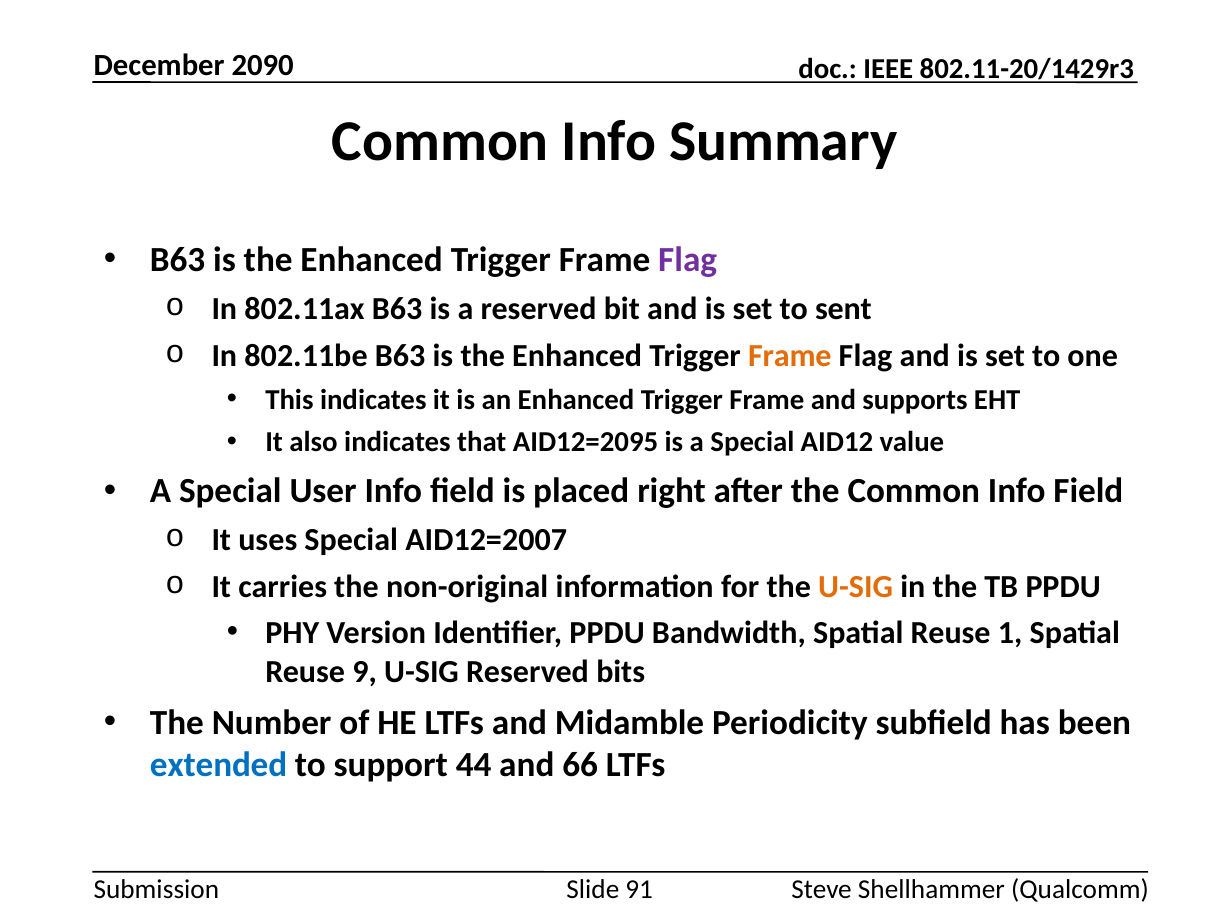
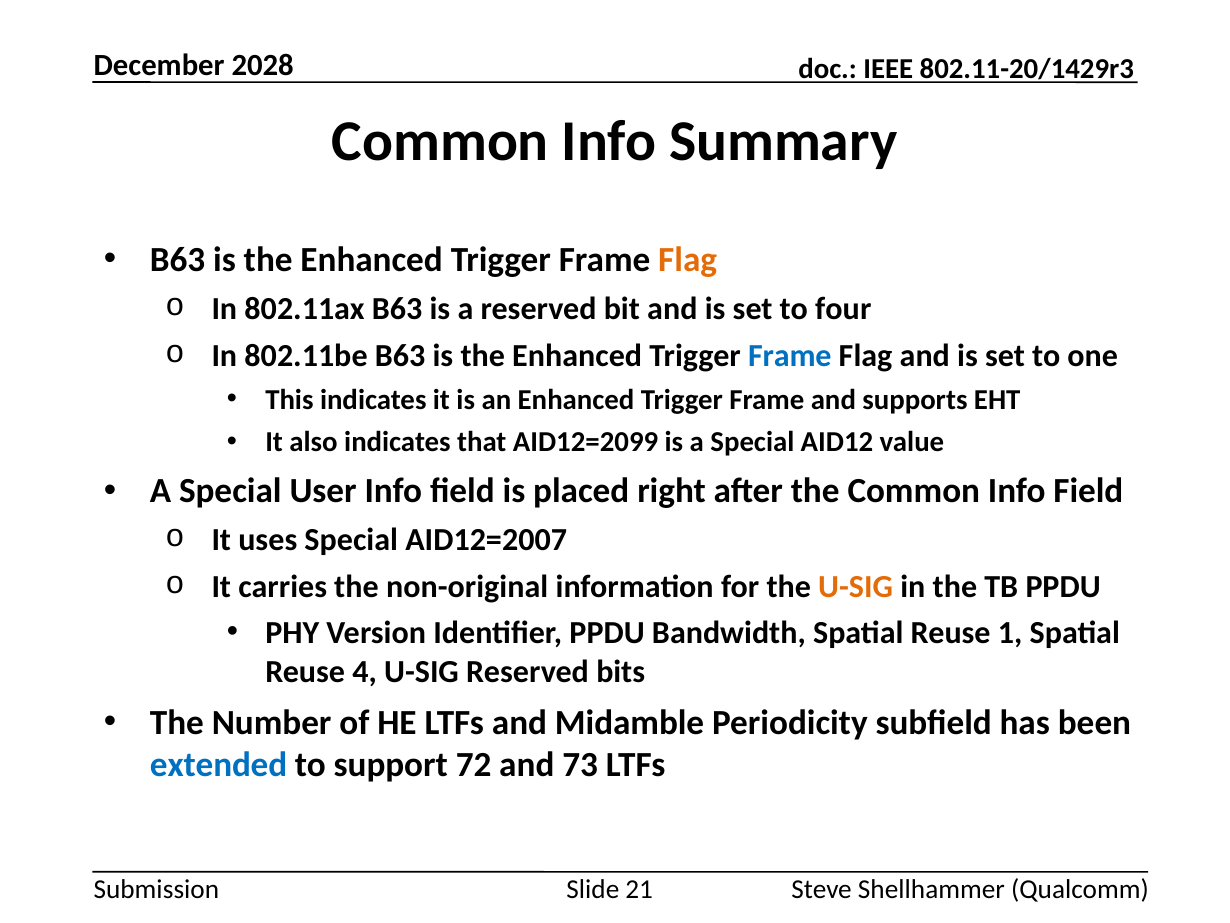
2090: 2090 -> 2028 (263, 65)
Flag colour: purple -> orange (688, 260)
sent: sent -> four (843, 309)
Frame colour: orange -> blue (790, 356)
AID12=2095: AID12=2095 -> AID12=2099 (586, 442)
9: 9 -> 4 (365, 671)
44: 44 -> 72 (474, 764)
66: 66 -> 73 (580, 764)
91: 91 -> 21 (639, 889)
